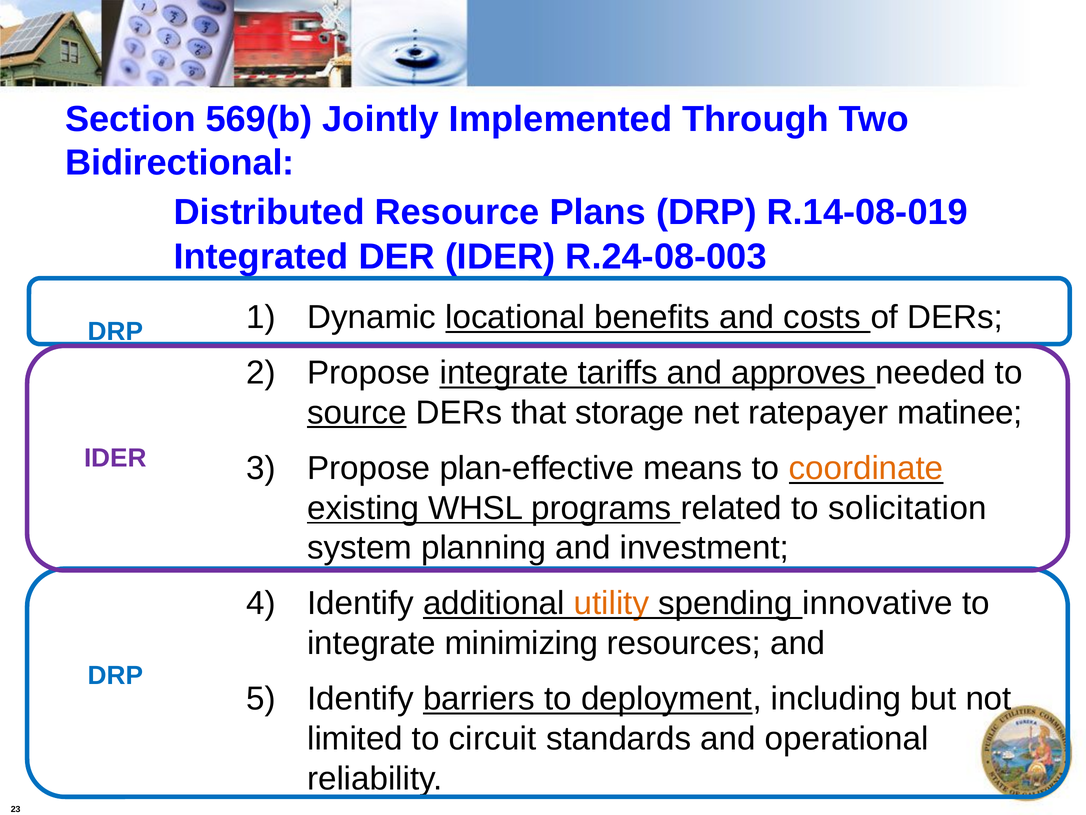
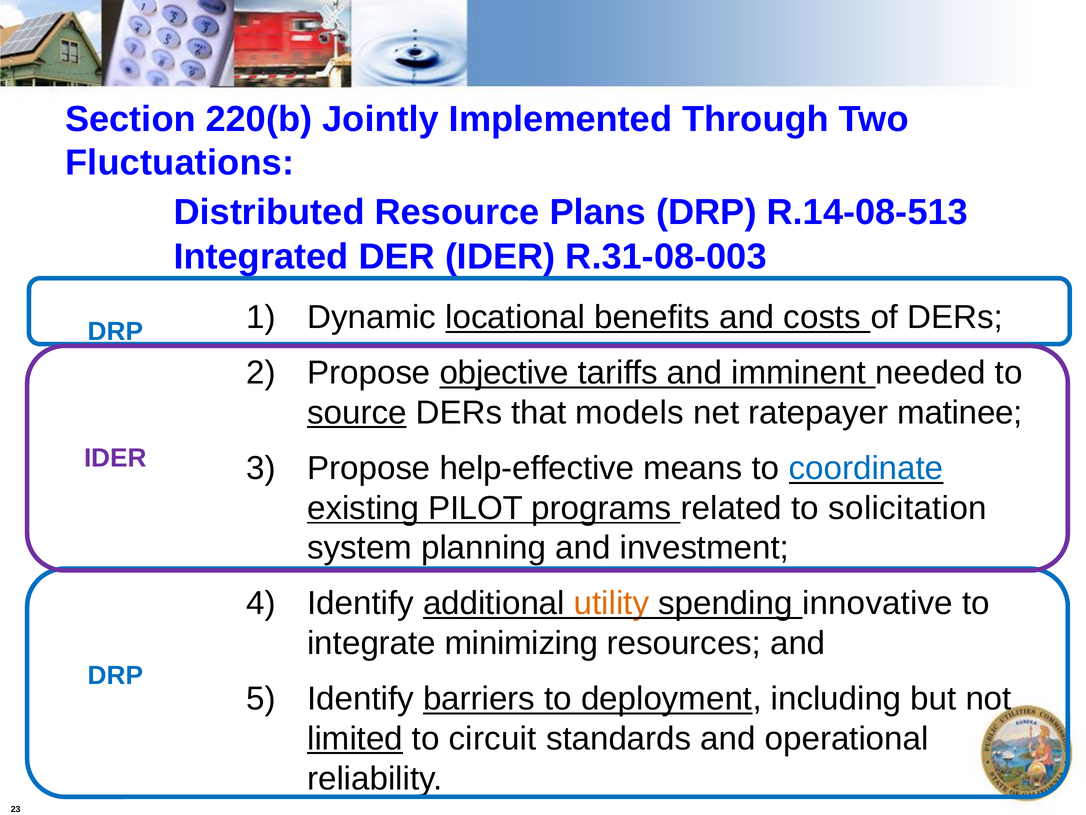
569(b: 569(b -> 220(b (259, 119)
Bidirectional: Bidirectional -> Fluctuations (180, 163)
R.14-08-019: R.14-08-019 -> R.14-08-513 (867, 212)
R.24-08-003: R.24-08-003 -> R.31-08-003 (666, 257)
Propose integrate: integrate -> objective (504, 373)
approves: approves -> imminent (799, 373)
storage: storage -> models (630, 413)
plan-effective: plan-effective -> help-effective (537, 468)
coordinate colour: orange -> blue (866, 468)
WHSL: WHSL -> PILOT (476, 508)
limited underline: none -> present (355, 738)
